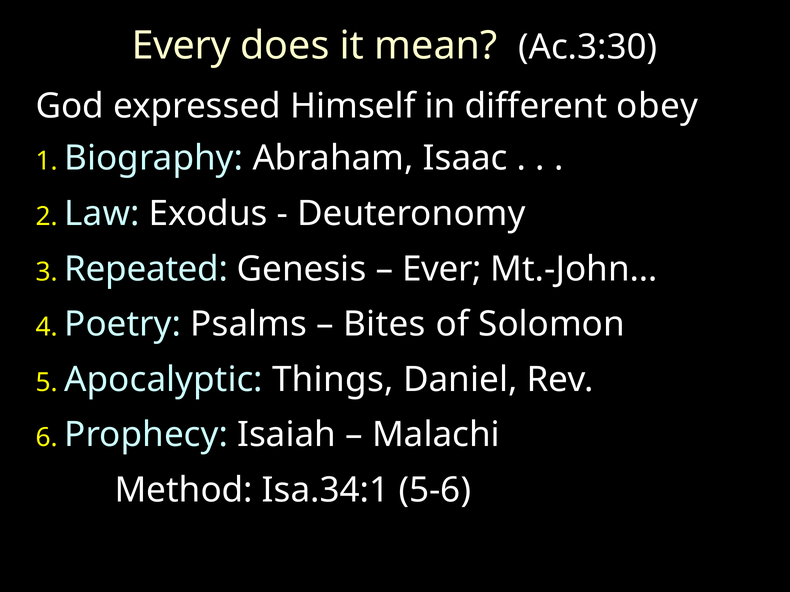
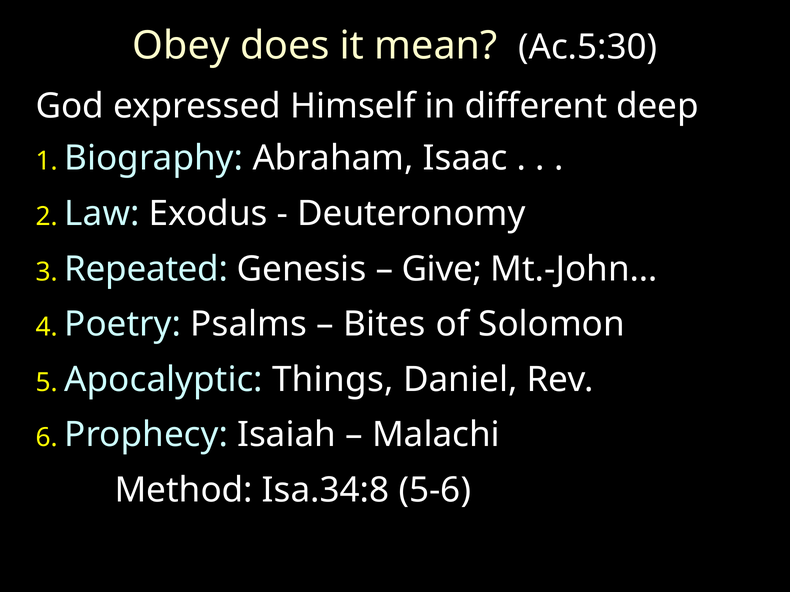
Every: Every -> Obey (181, 46)
Ac.3:30: Ac.3:30 -> Ac.5:30 (588, 47)
obey: obey -> deep (658, 106)
Ever: Ever -> Give (442, 269)
Isa.34:1: Isa.34:1 -> Isa.34:8 (326, 490)
